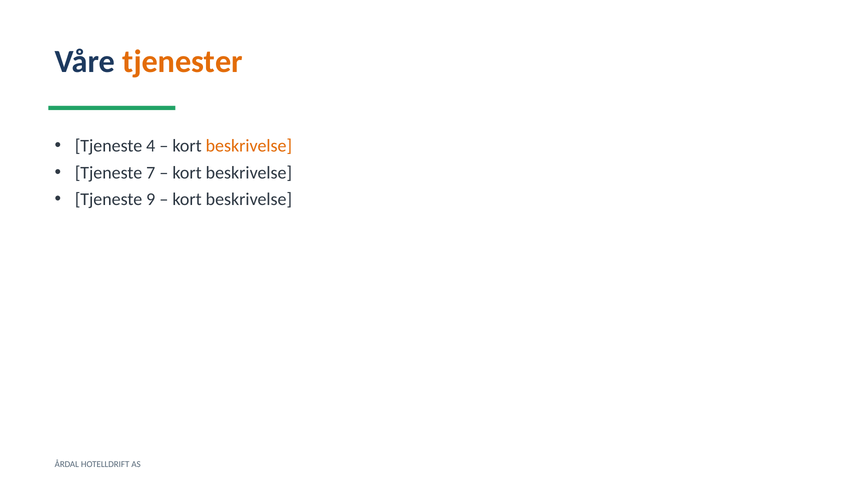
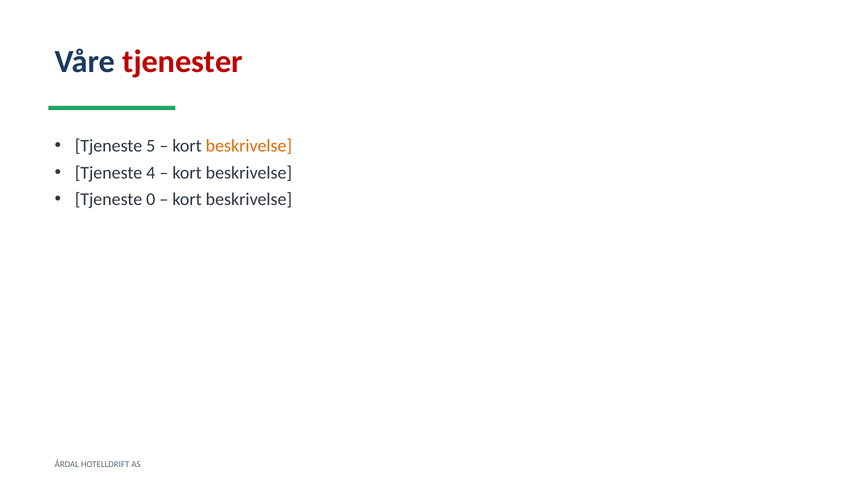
tjenester colour: orange -> red (183, 61)
4: 4 -> 5 (151, 146)
7: 7 -> 4 (151, 173)
9: 9 -> 0 (151, 199)
